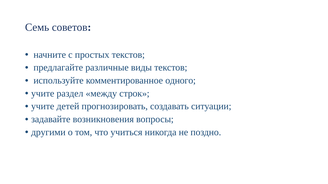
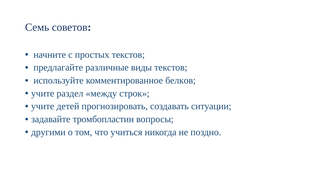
одного: одного -> белков (181, 81)
возникновения: возникновения -> тромбопластин (103, 120)
